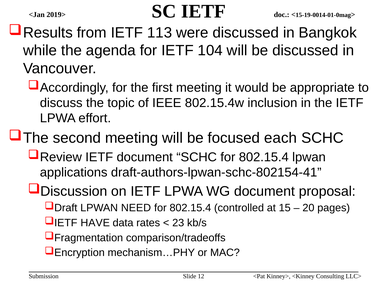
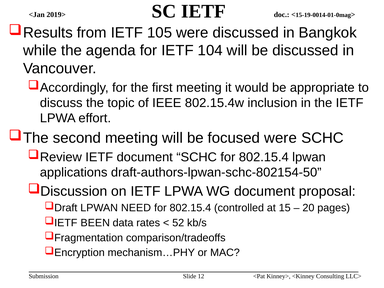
113: 113 -> 105 (160, 33)
focused each: each -> were (281, 138)
draft-authors-lpwan-schc-802154-41: draft-authors-lpwan-schc-802154-41 -> draft-authors-lpwan-schc-802154-50 (216, 172)
HAVE: HAVE -> BEEN (95, 223)
23: 23 -> 52 (178, 223)
